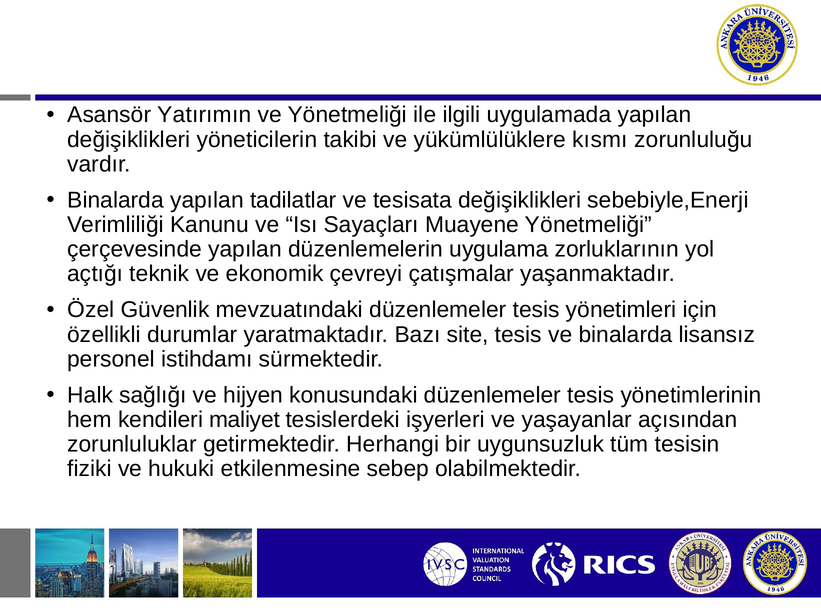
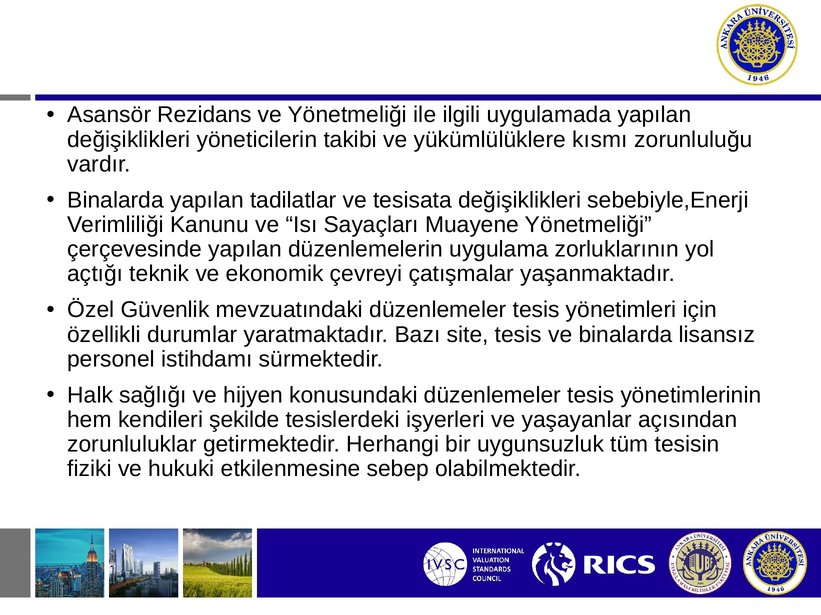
Yatırımın: Yatırımın -> Rezidans (205, 115)
maliyet: maliyet -> şekilde (244, 420)
